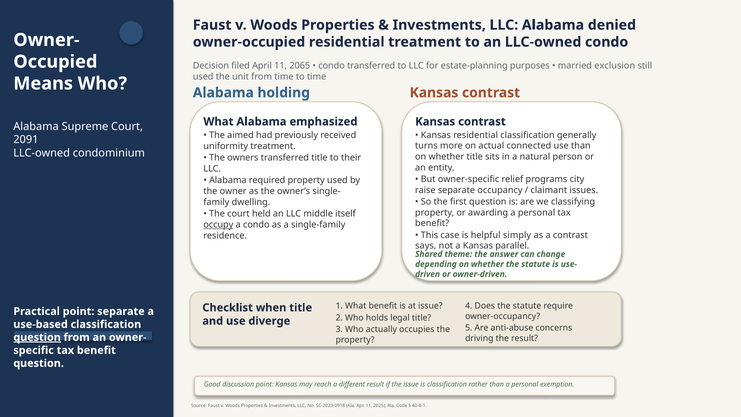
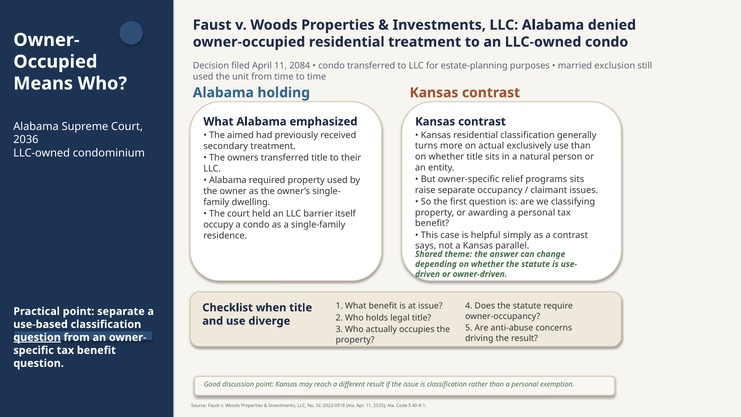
2065: 2065 -> 2084 (300, 66)
2091: 2091 -> 2036 (26, 140)
connected: connected -> exclusively (529, 146)
uniformity: uniformity -> secondary (226, 146)
programs city: city -> sits (577, 179)
middle: middle -> barrier (318, 214)
occupy underline: present -> none (218, 225)
